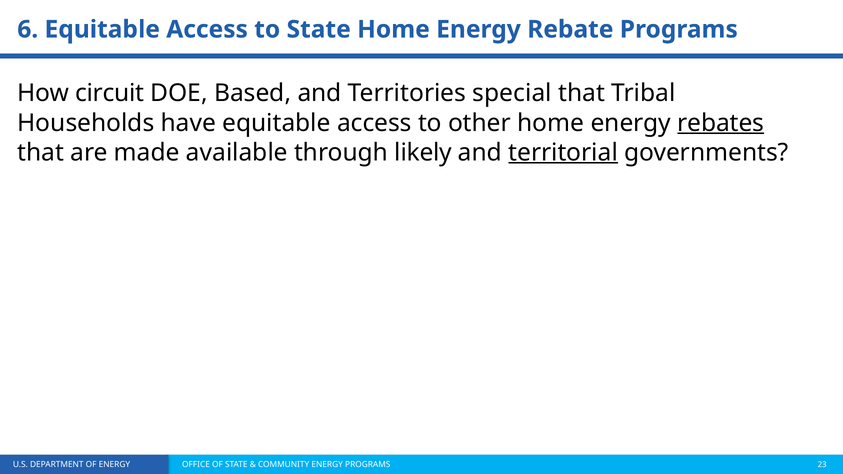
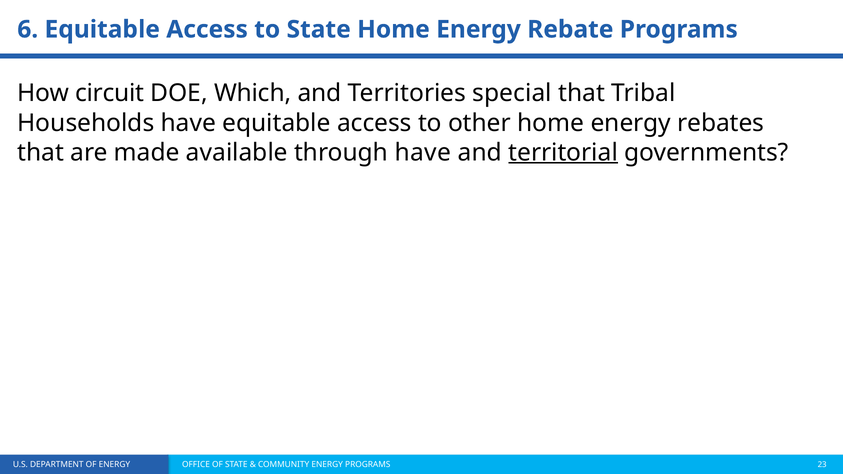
Based: Based -> Which (253, 93)
rebates underline: present -> none (721, 123)
through likely: likely -> have (423, 152)
